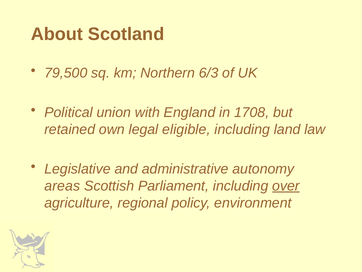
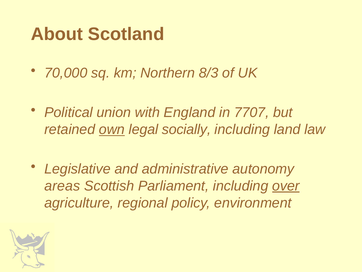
79,500: 79,500 -> 70,000 (66, 73)
6/3: 6/3 -> 8/3 (209, 73)
1708: 1708 -> 7707 (252, 112)
own underline: none -> present (112, 129)
eligible: eligible -> socially (186, 129)
